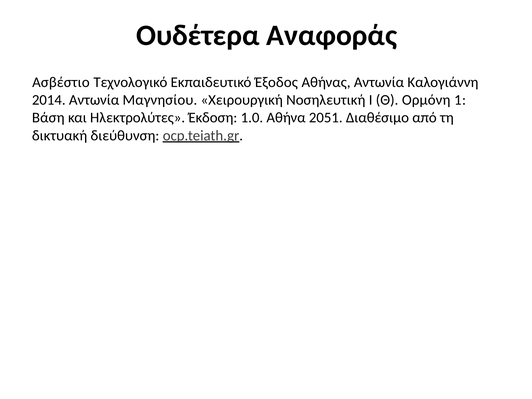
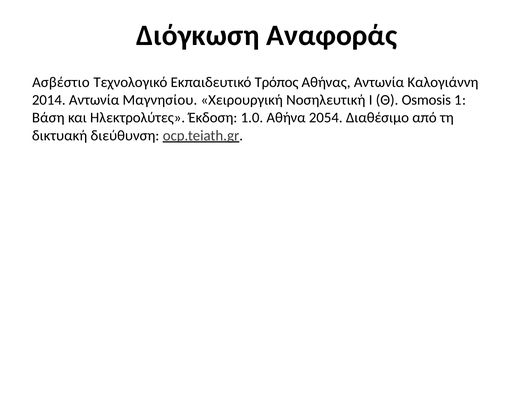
Ουδέτερα: Ουδέτερα -> Διόγκωση (198, 35)
Έξοδος: Έξοδος -> Τρόπος (277, 82)
Ορμόνη: Ορμόνη -> Osmosis (426, 100)
2051: 2051 -> 2054 (326, 118)
